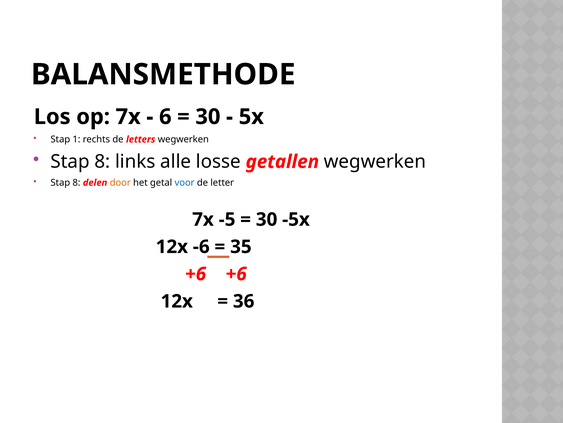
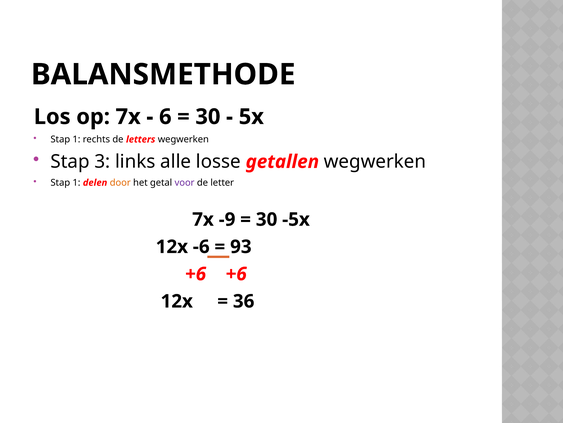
8: 8 -> 3 (102, 161)
8: 8 -> 1 (76, 182)
voor colour: blue -> purple (185, 182)
-5: -5 -> -9 (227, 219)
35: 35 -> 93 (241, 246)
